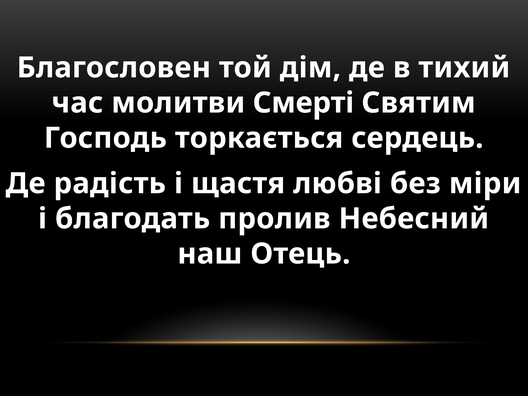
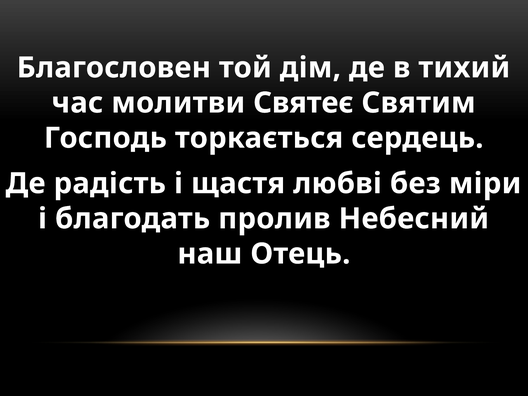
Смерті: Смерті -> Святеє (303, 103)
